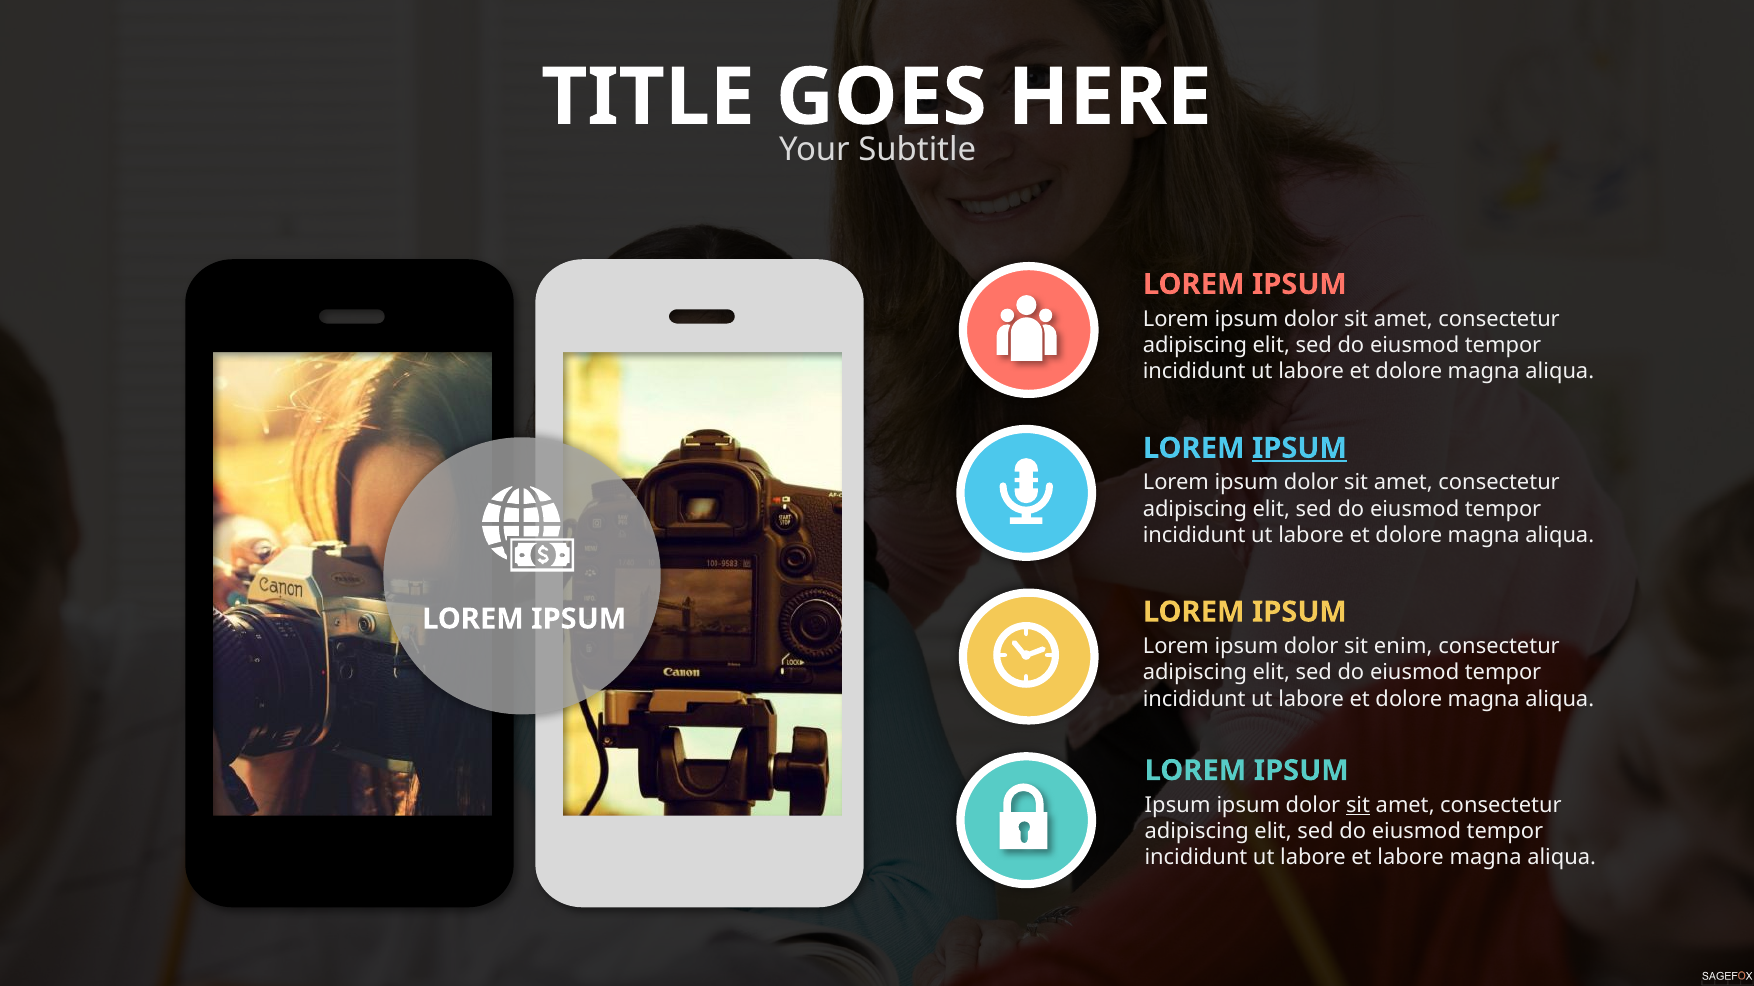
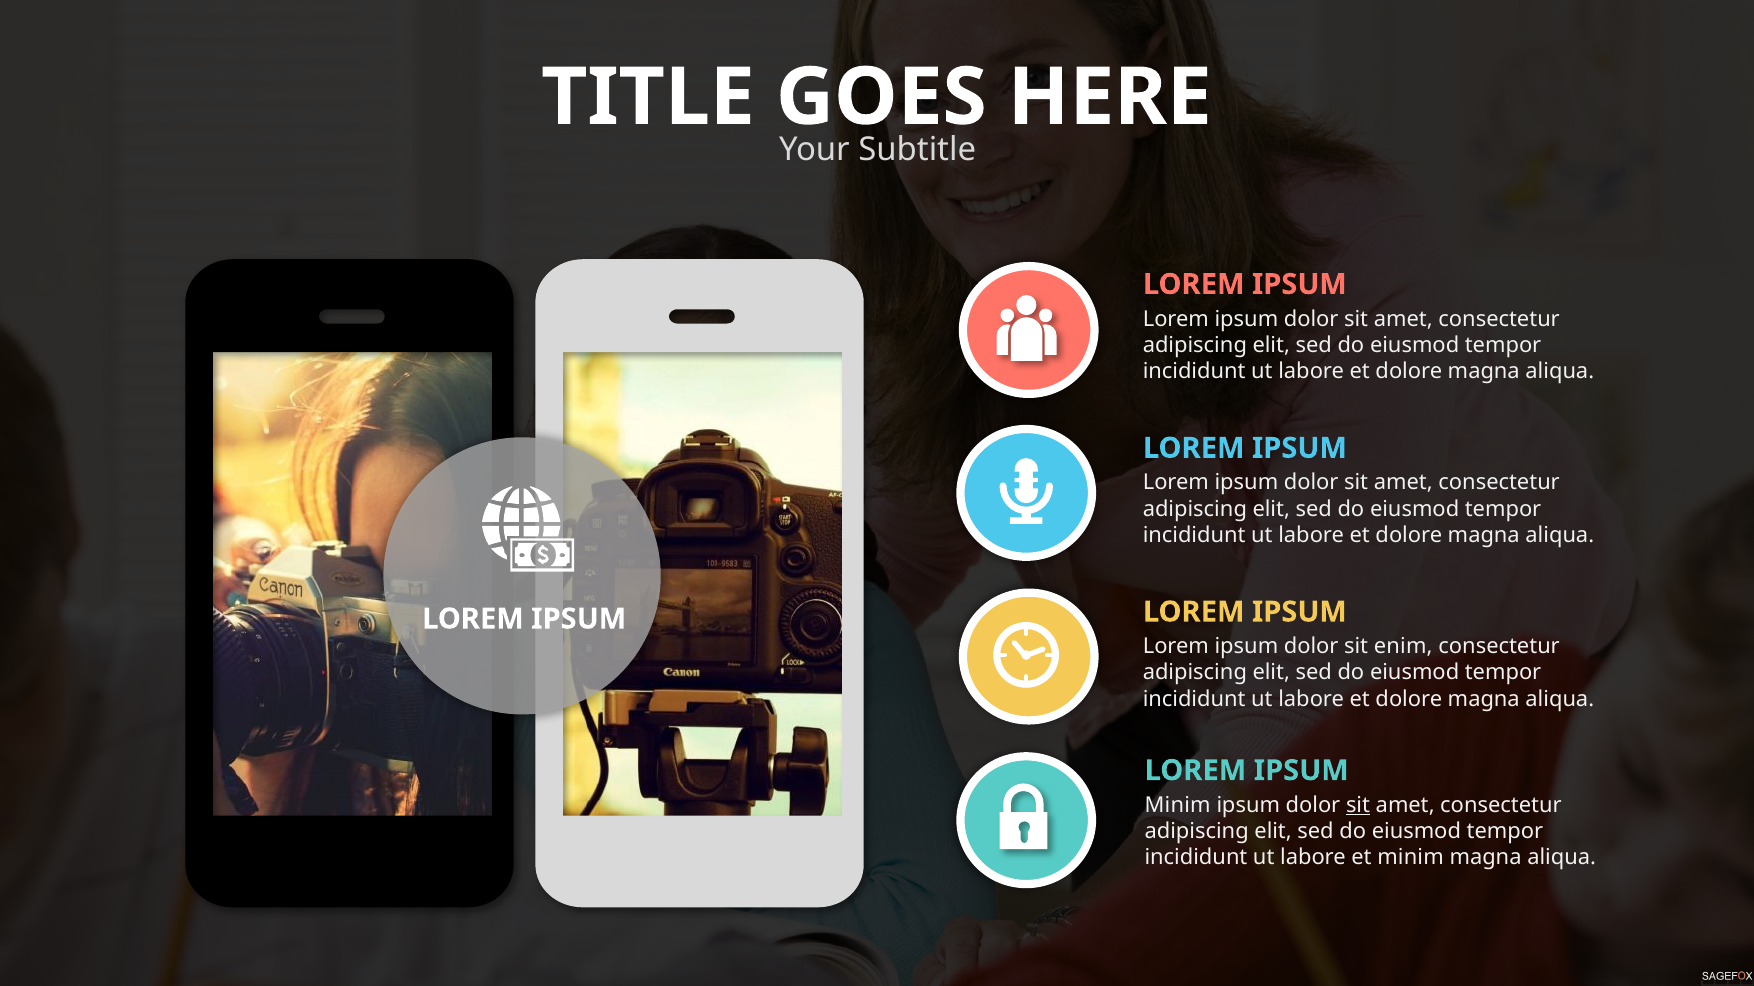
IPSUM underline: present -> none (1299, 448)
Ipsum: Ipsum -> Minim (1178, 806)
et labore: labore -> minim (1411, 858)
